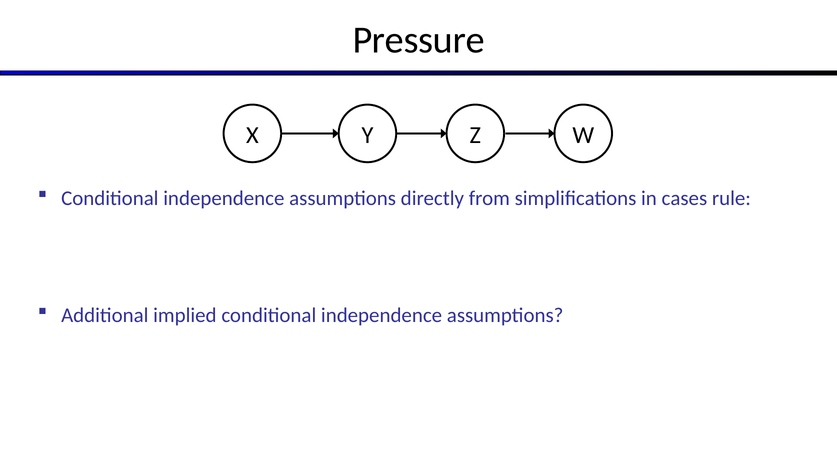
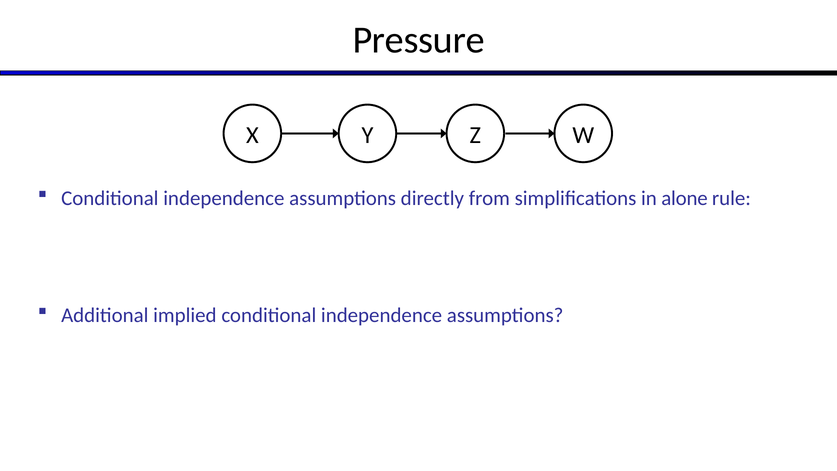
cases: cases -> alone (684, 198)
